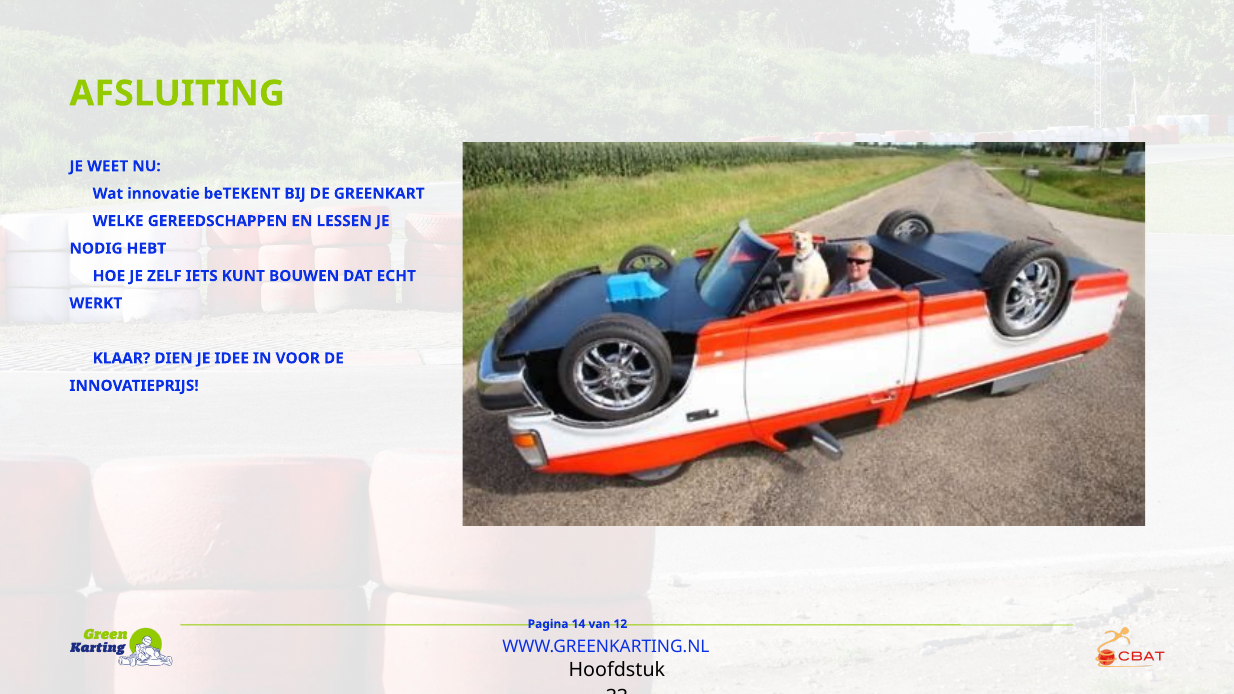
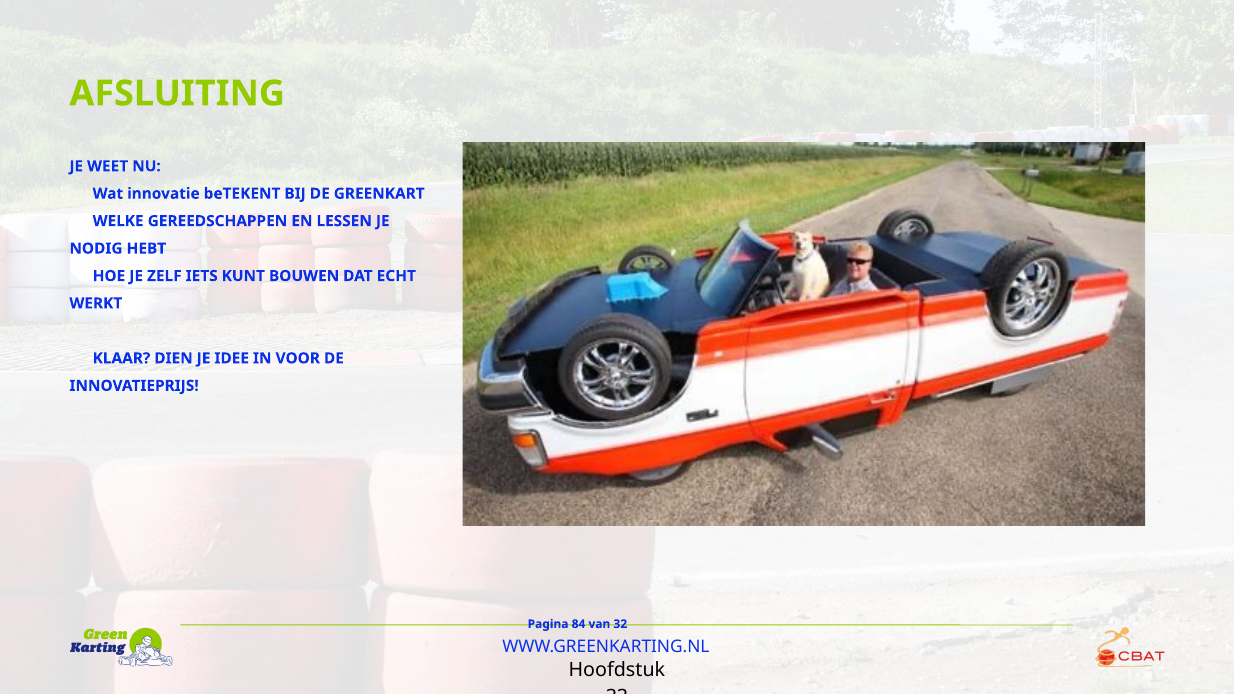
14: 14 -> 84 (579, 624)
12: 12 -> 32 (620, 624)
